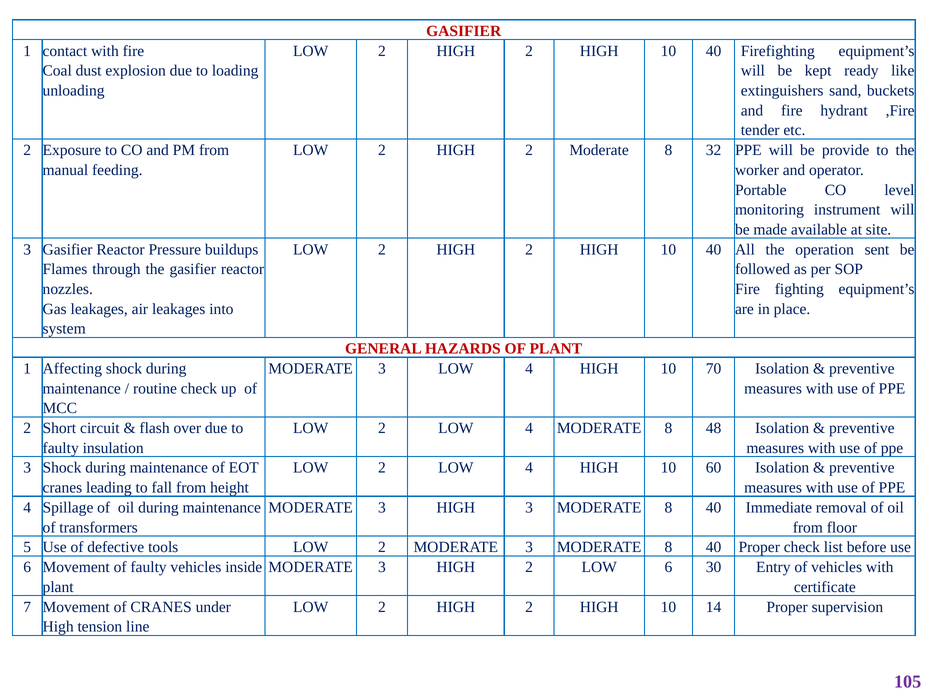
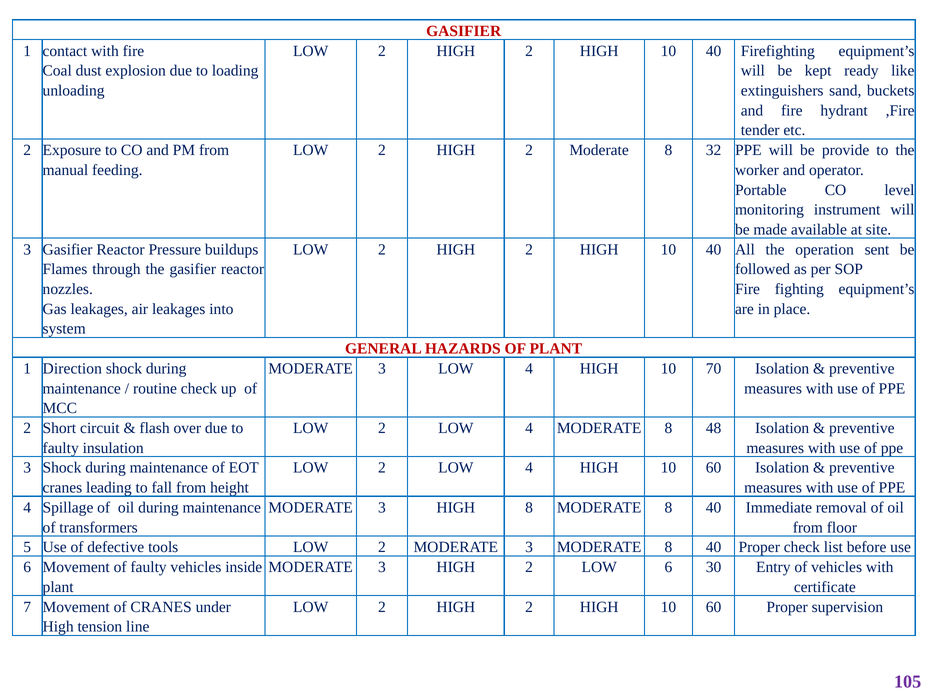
Affecting: Affecting -> Direction (72, 368)
HIGH 3: 3 -> 8 (529, 507)
2 HIGH 10 14: 14 -> 60 (714, 607)
